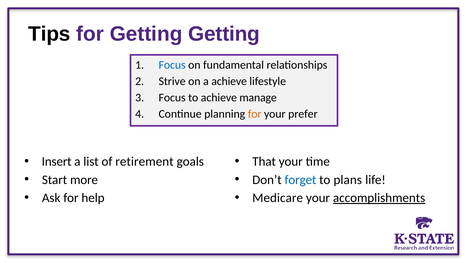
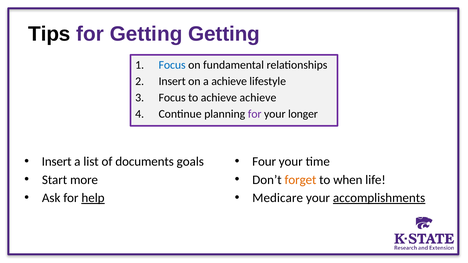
Strive: Strive -> Insert (172, 81)
achieve manage: manage -> achieve (258, 98)
for colour: orange -> purple (255, 114)
prefer: prefer -> longer (303, 114)
retirement: retirement -> documents (145, 162)
That: That -> Four (264, 162)
forget colour: blue -> orange (300, 180)
plans: plans -> when (348, 180)
help underline: none -> present (93, 198)
